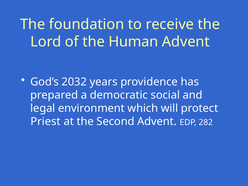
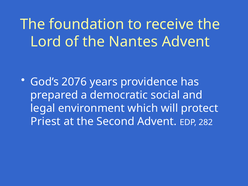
Human: Human -> Nantes (133, 42)
2032: 2032 -> 2076 (74, 82)
